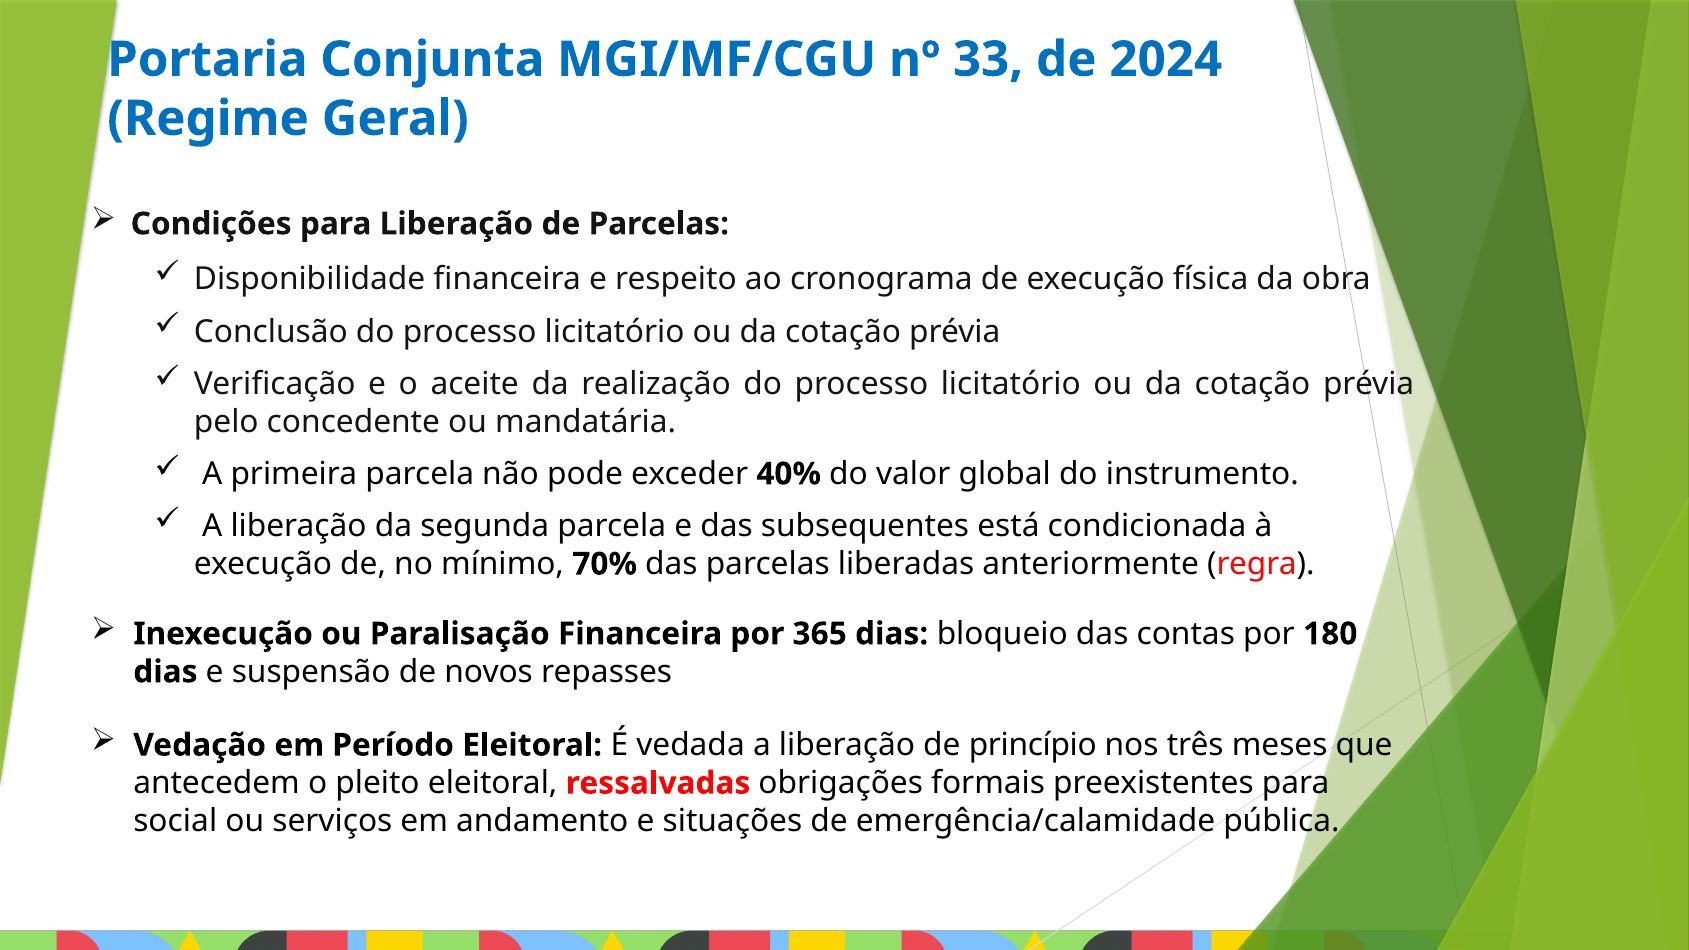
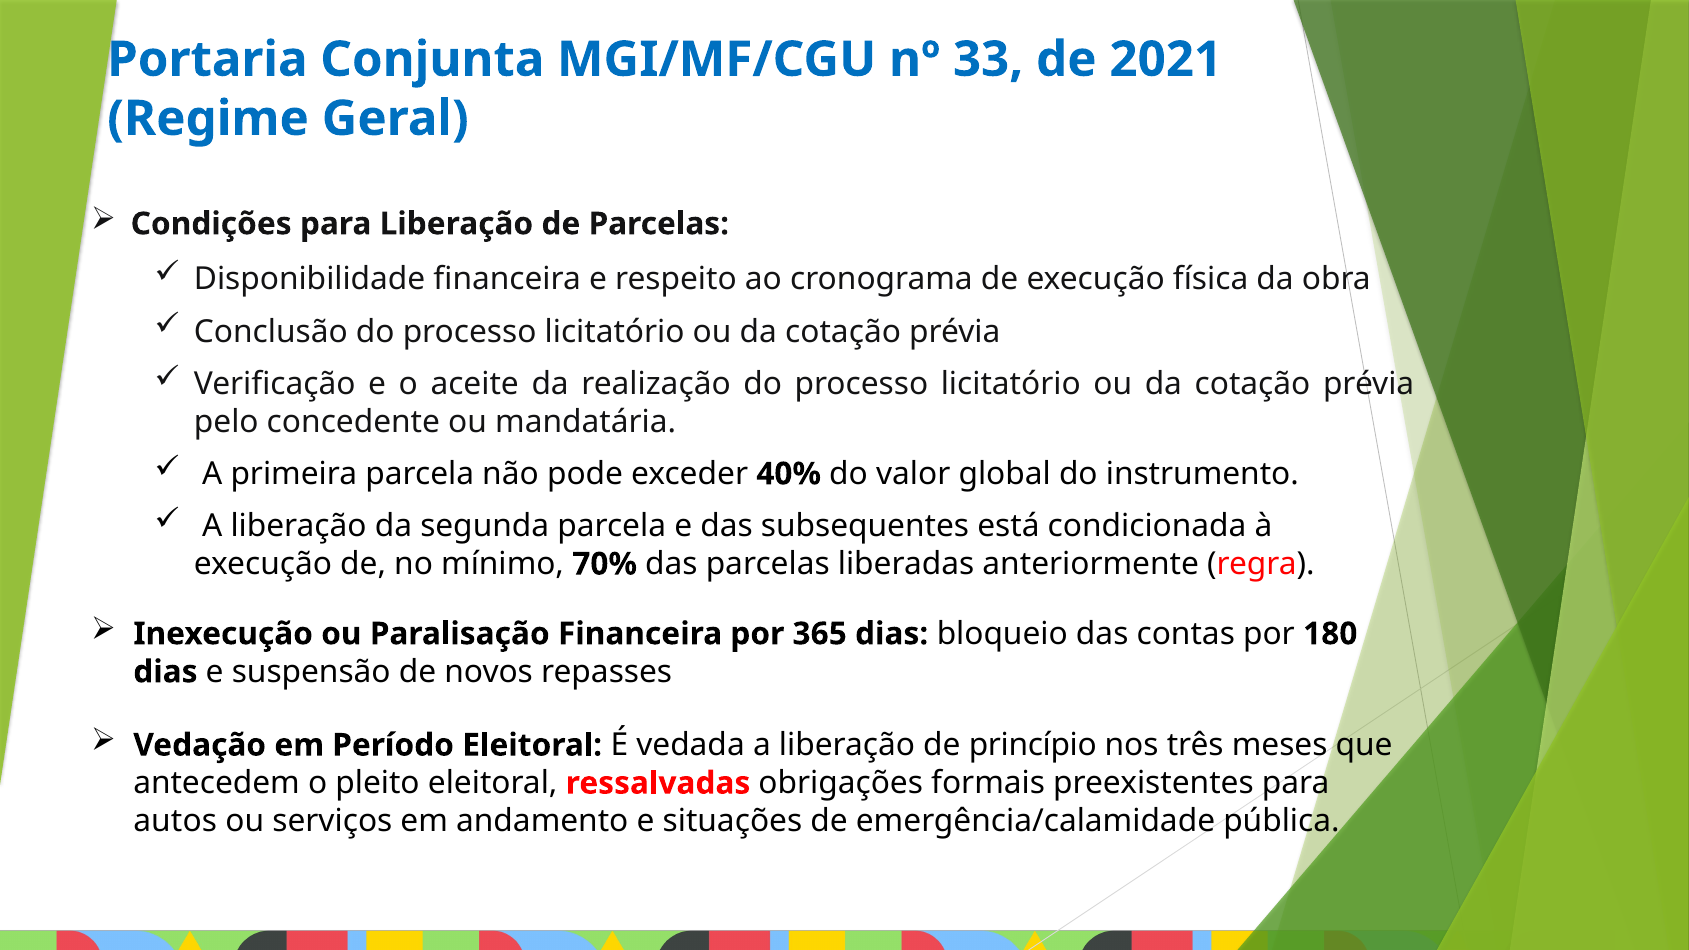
2024: 2024 -> 2021 (1166, 60)
social: social -> autos (175, 821)
